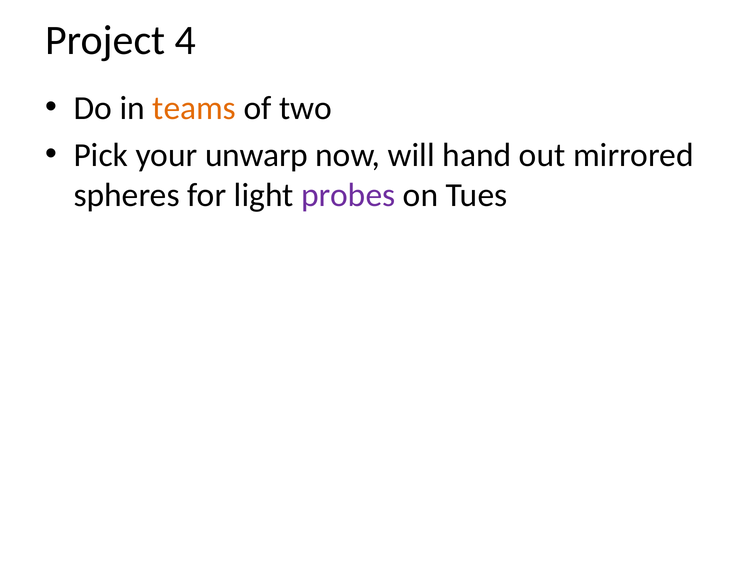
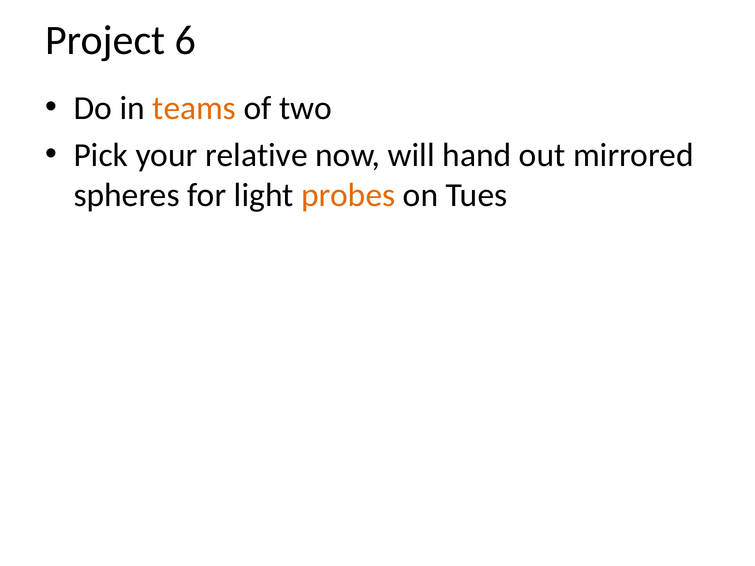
4: 4 -> 6 (185, 41)
unwarp: unwarp -> relative (256, 155)
probes colour: purple -> orange (348, 195)
